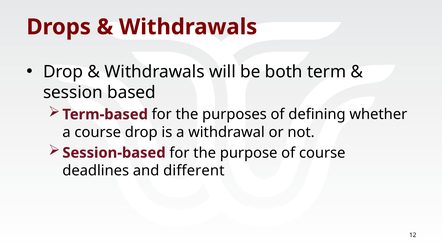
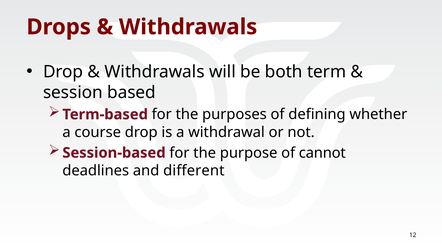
of course: course -> cannot (322, 153)
